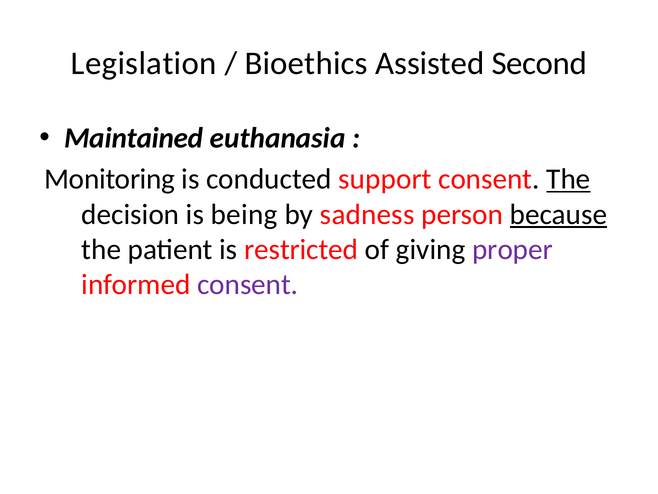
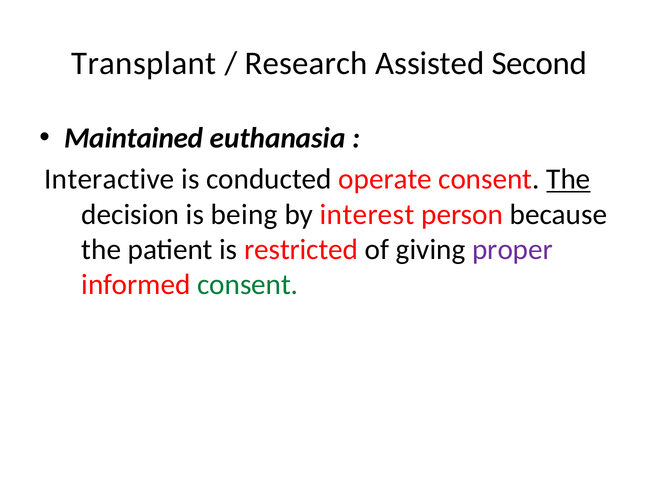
Legislation: Legislation -> Transplant (144, 63)
Bioethics: Bioethics -> Research (306, 63)
Monitoring: Monitoring -> Interactive (109, 179)
support: support -> operate (385, 179)
sadness: sadness -> interest (367, 214)
because underline: present -> none (559, 214)
consent colour: purple -> green (248, 284)
